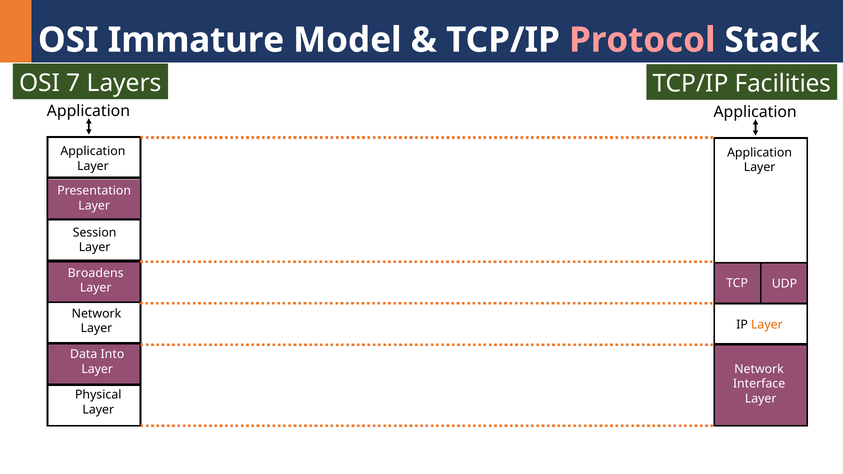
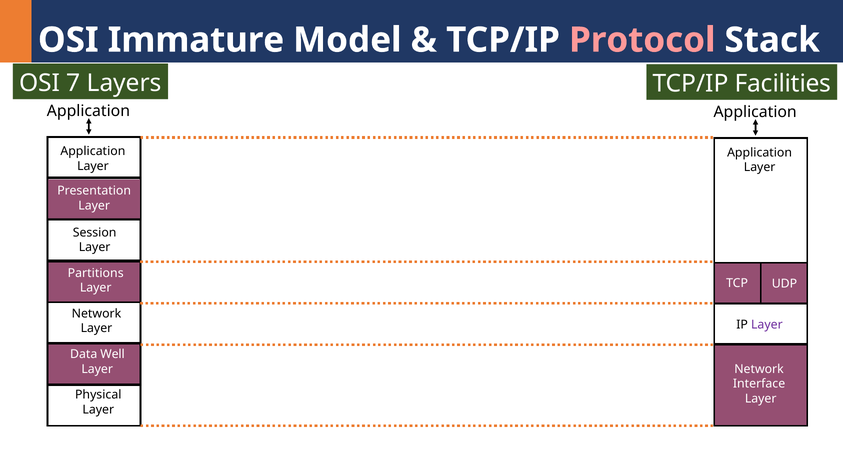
Broadens: Broadens -> Partitions (96, 273)
Layer colour: orange -> purple (767, 325)
Into: Into -> Well (113, 354)
